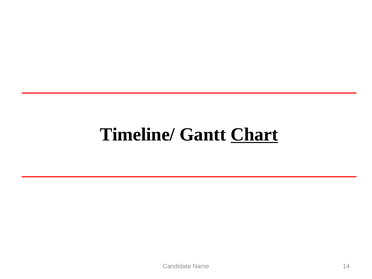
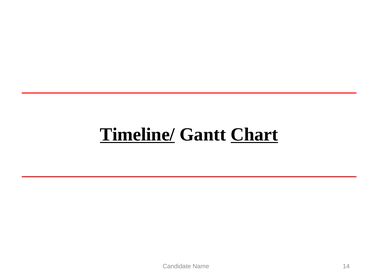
Timeline/ underline: none -> present (137, 134)
